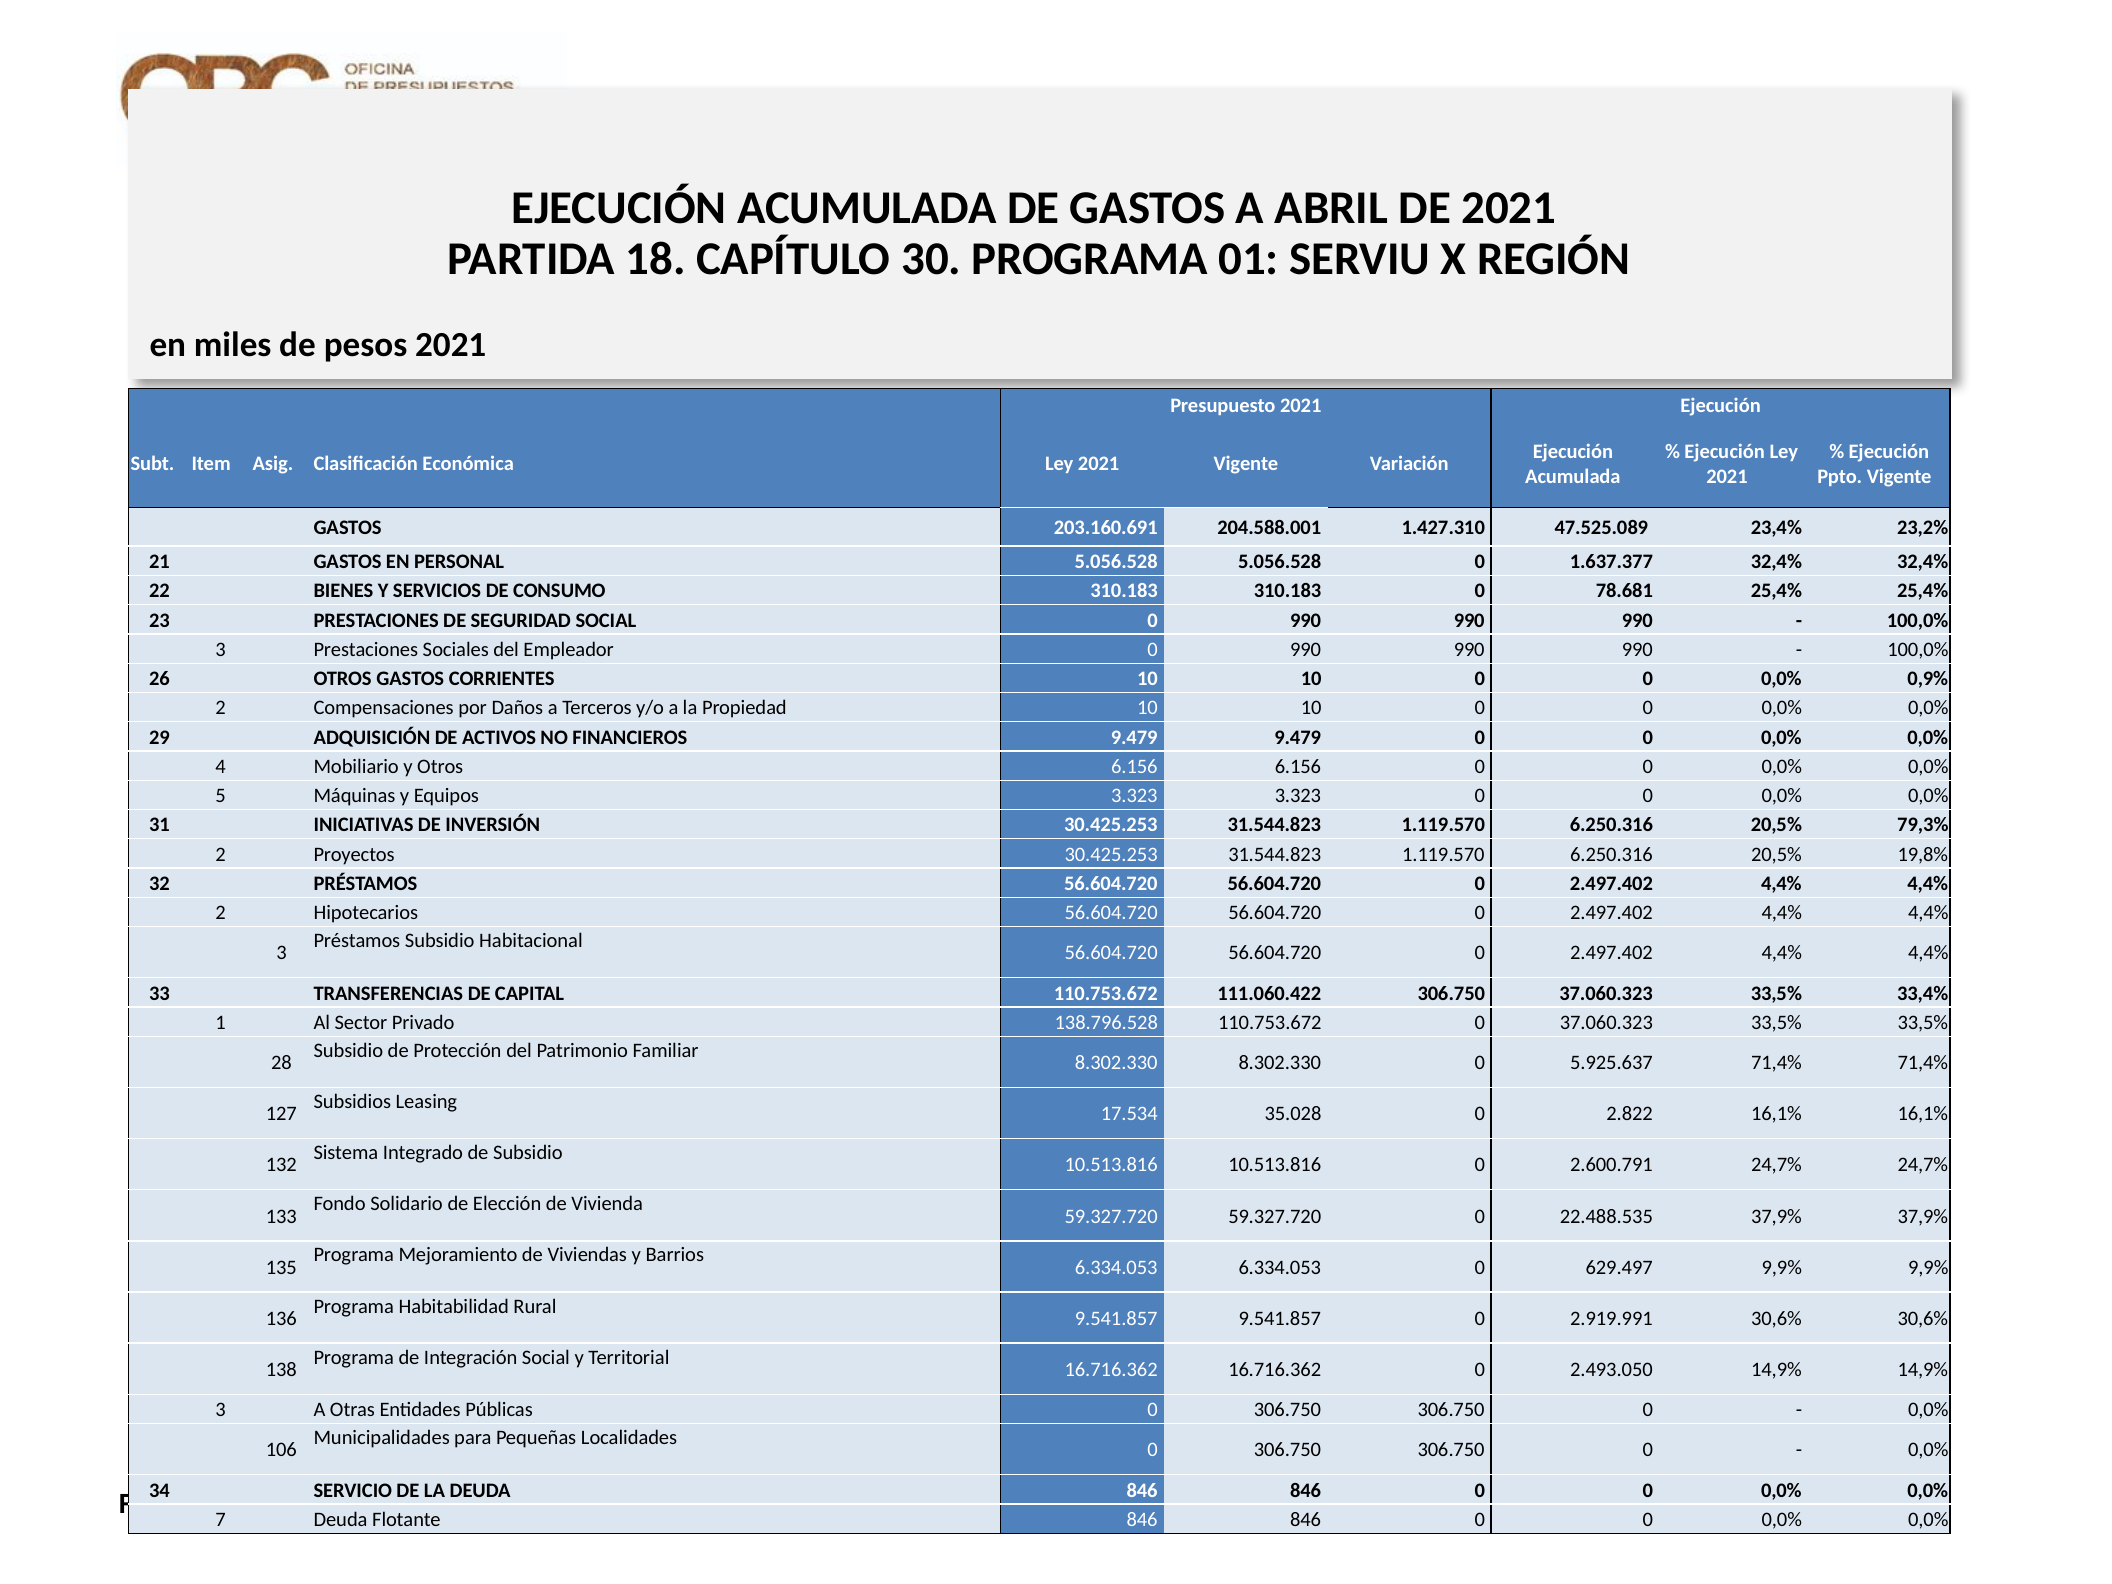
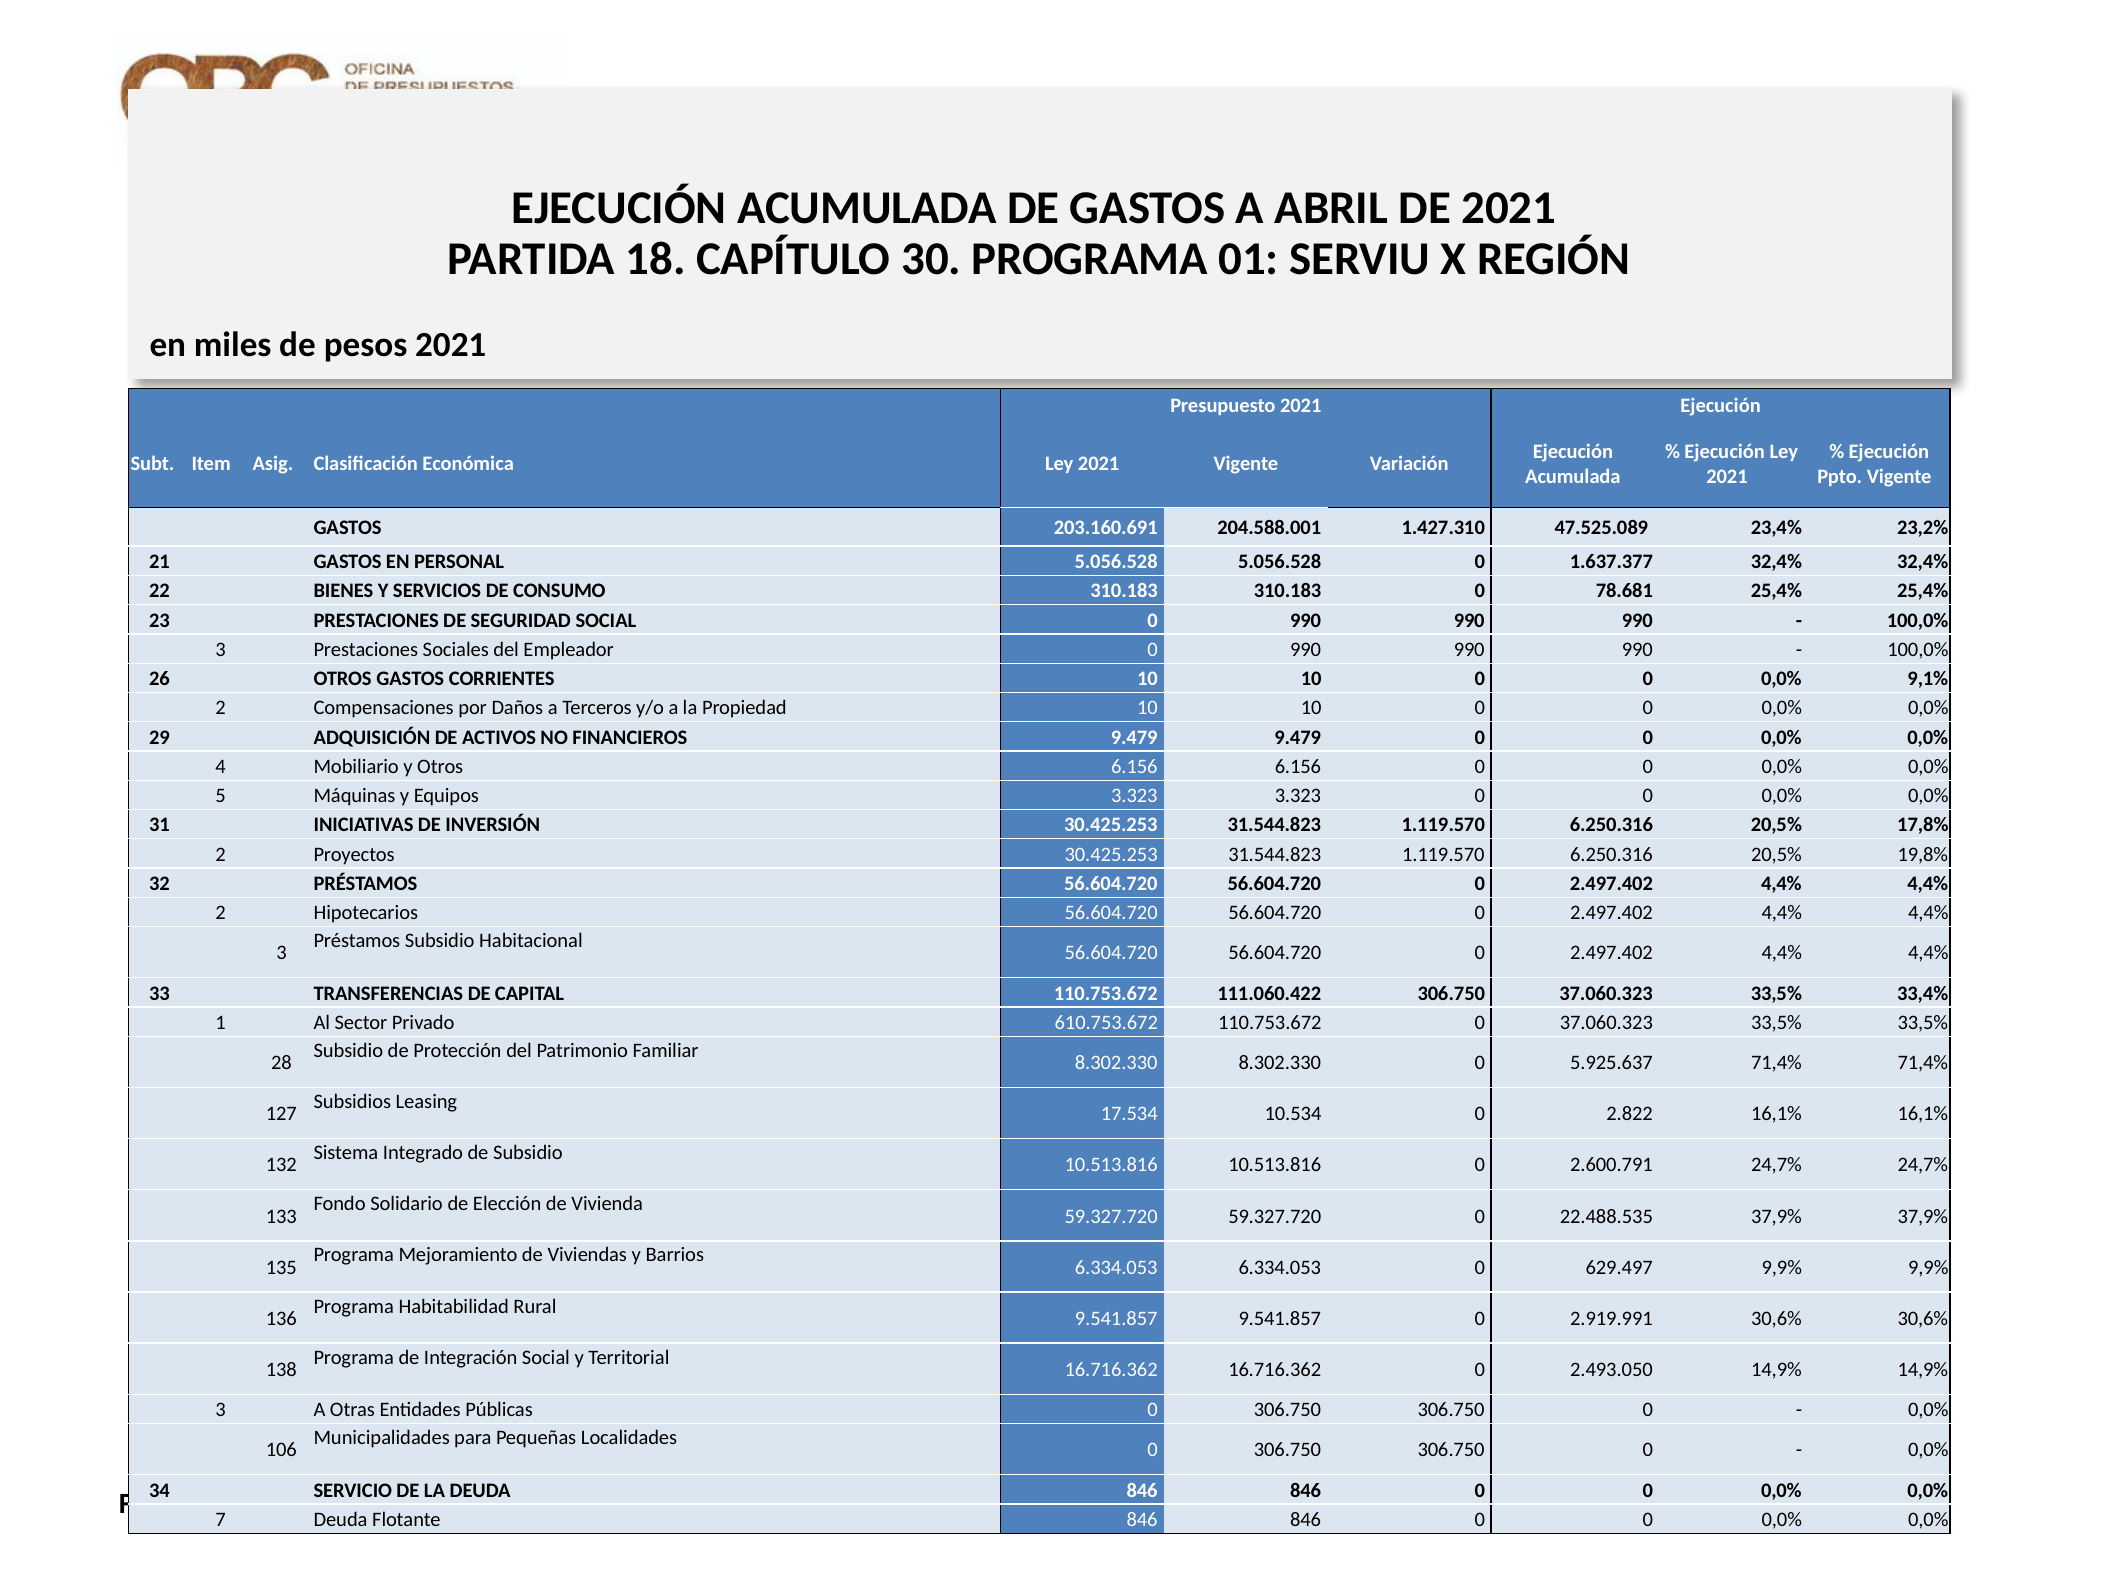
0,9%: 0,9% -> 9,1% (1928, 679)
79,3%: 79,3% -> 17,8% (1923, 825)
138.796.528: 138.796.528 -> 610.753.672 (1106, 1023)
35.028: 35.028 -> 10.534 (1293, 1114)
